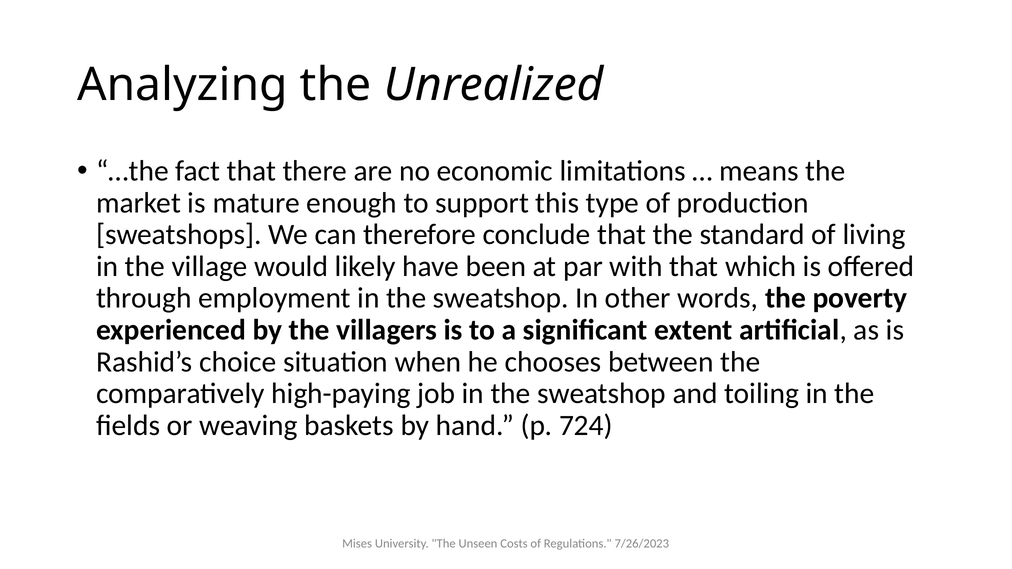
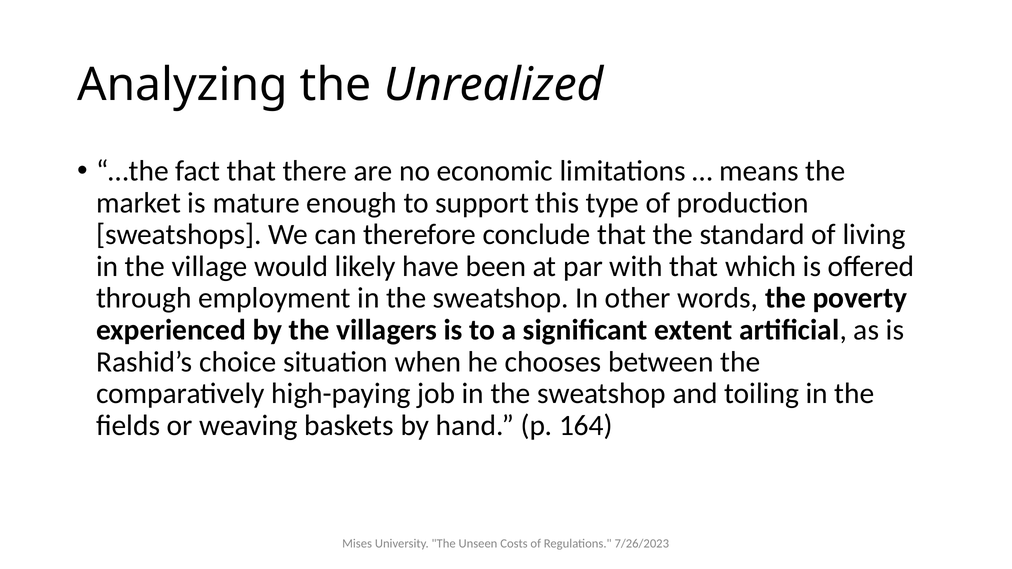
724: 724 -> 164 (586, 426)
